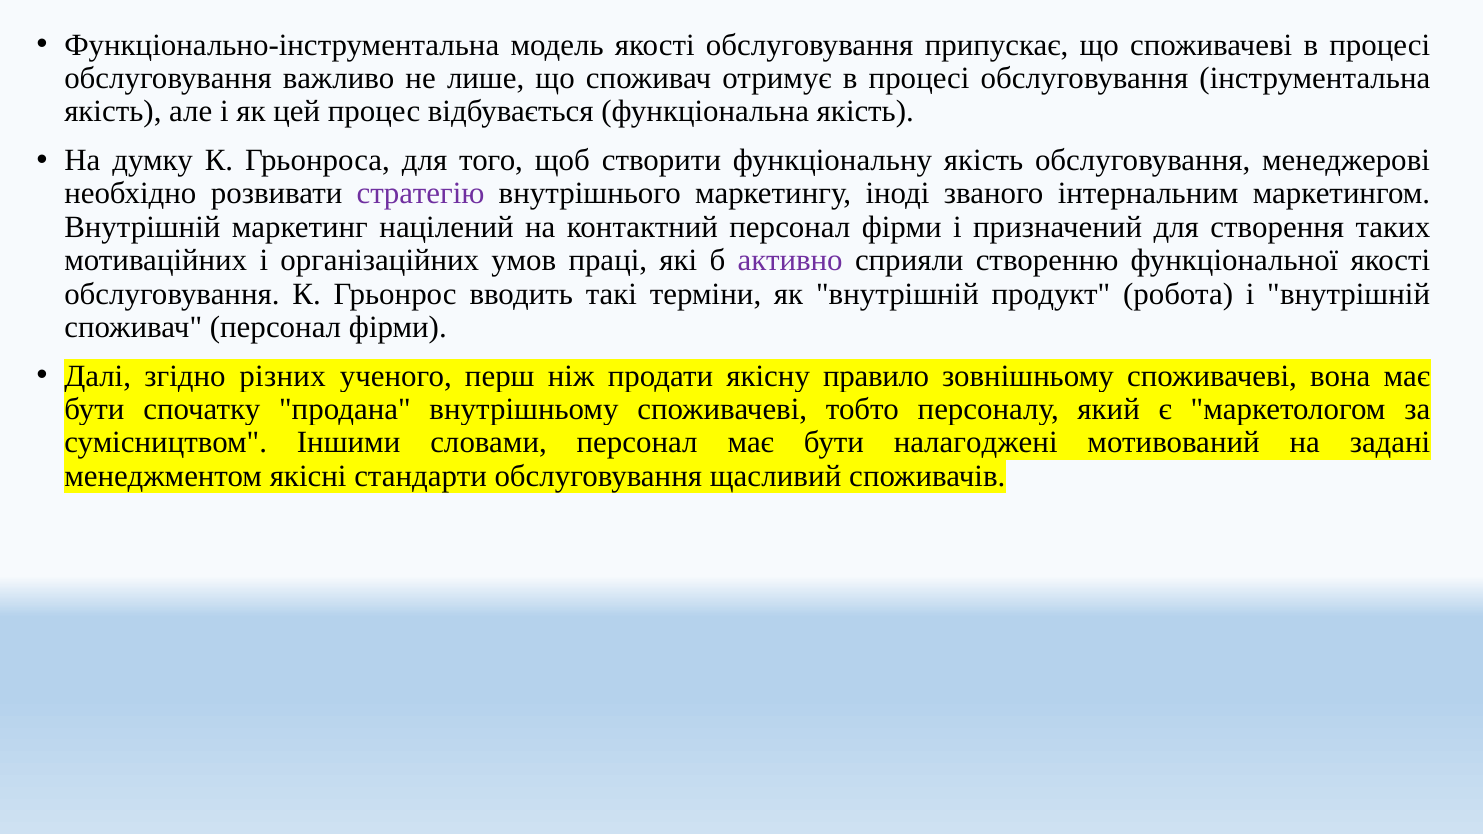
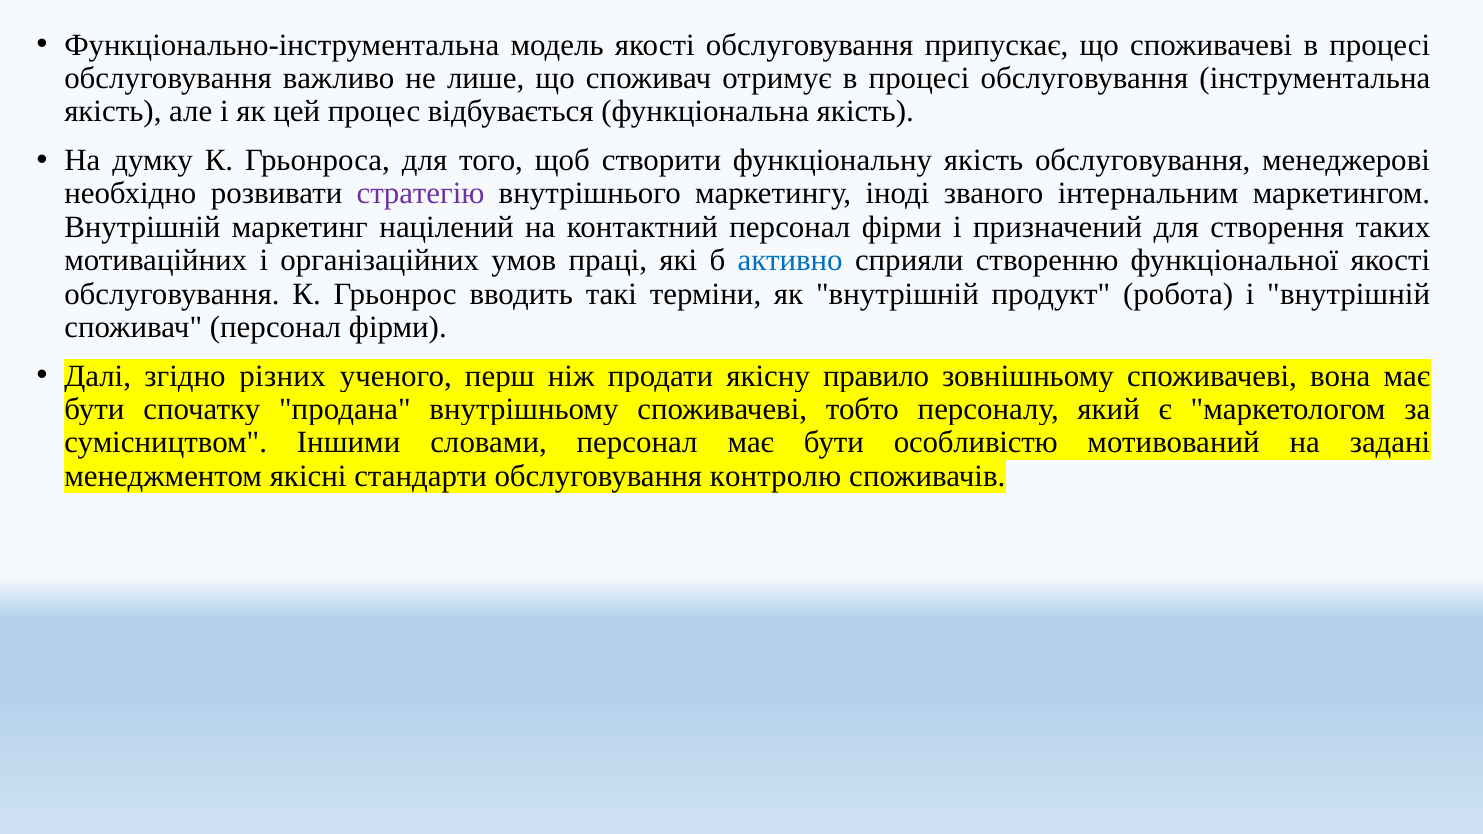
активно colour: purple -> blue (790, 261)
налагоджені: налагоджені -> особливістю (976, 443)
щасливий: щасливий -> контролю (776, 476)
